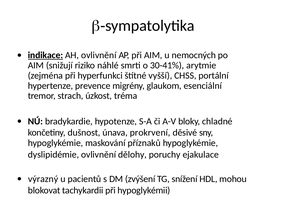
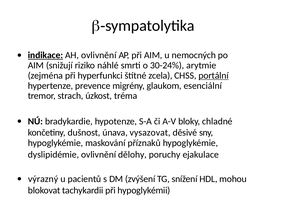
30-41%: 30-41% -> 30-24% (167, 66)
vyšší: vyšší -> zcela (160, 76)
portální underline: none -> present (214, 76)
prokrvení: prokrvení -> vysazovat (150, 133)
